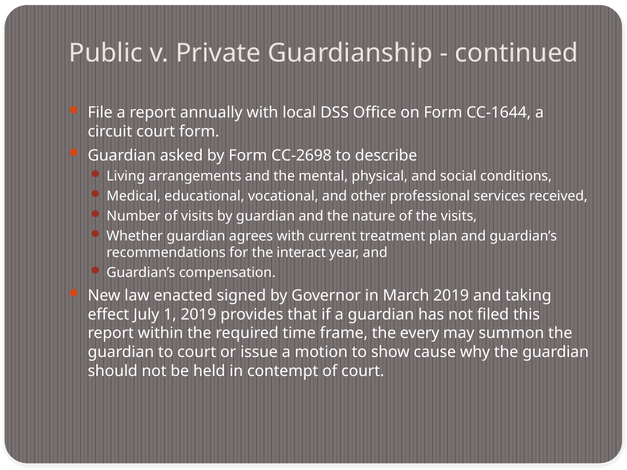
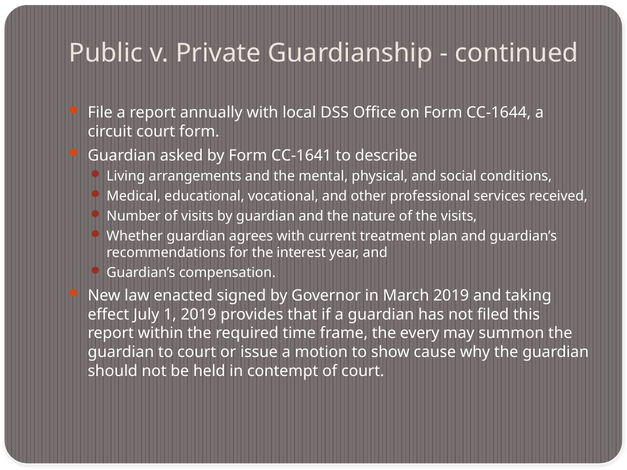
CC-2698: CC-2698 -> CC-1641 (302, 156)
interact: interact -> interest (301, 253)
